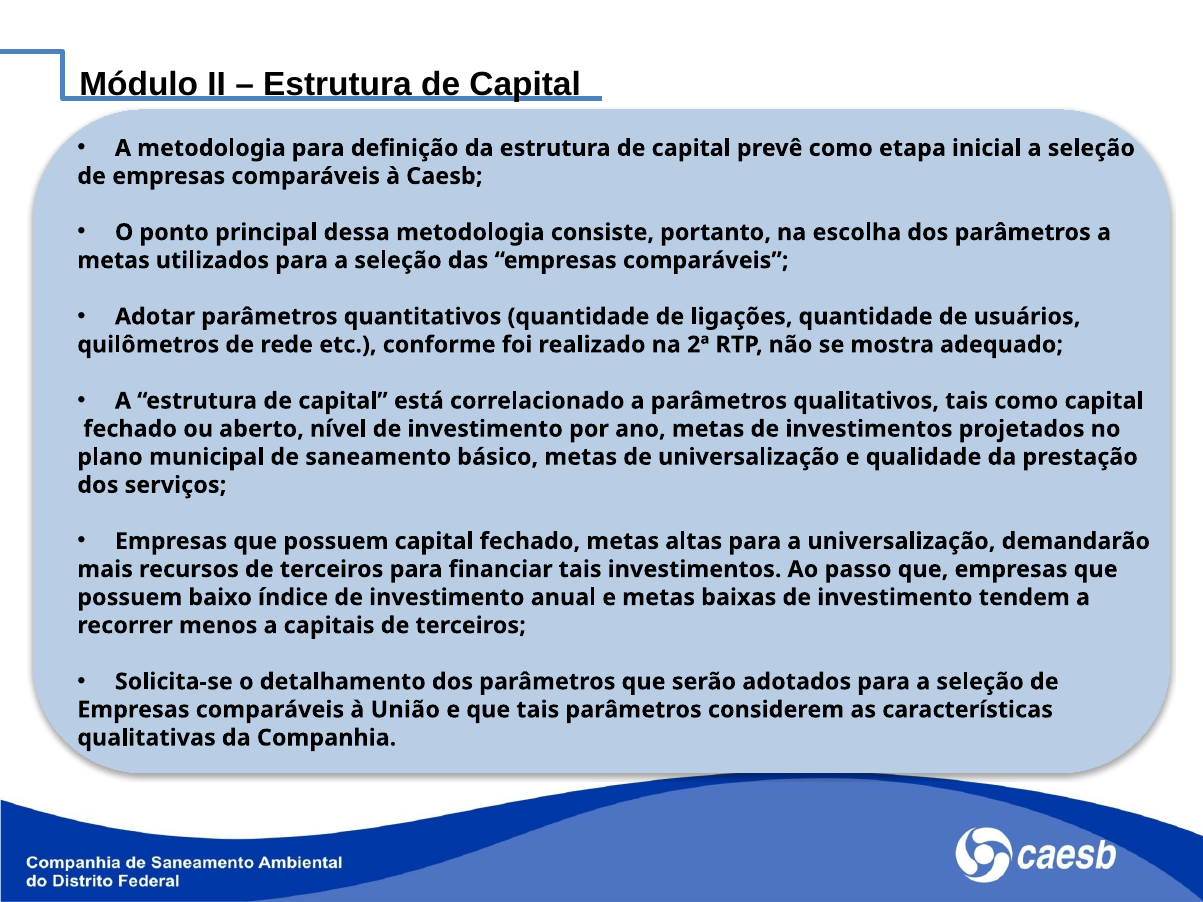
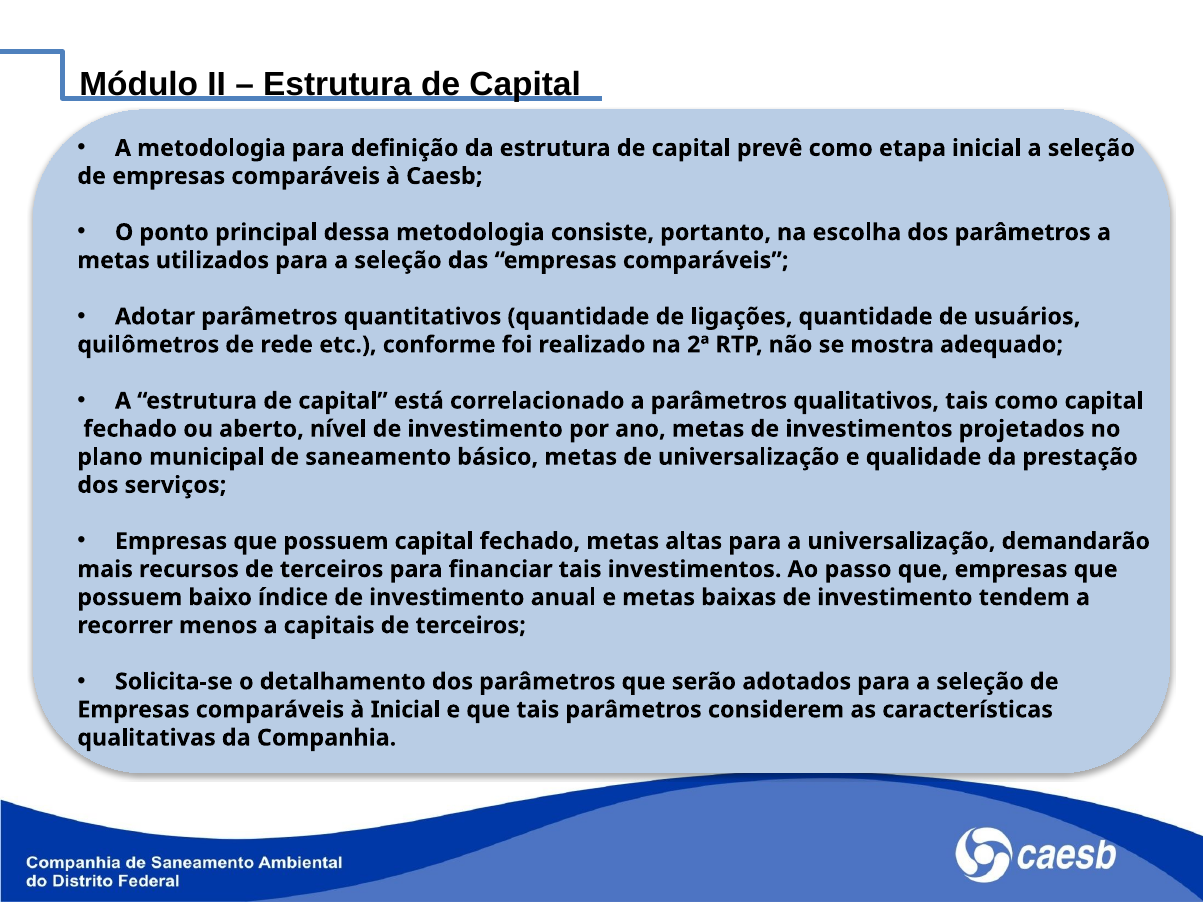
à União: União -> Inicial (406, 710)
